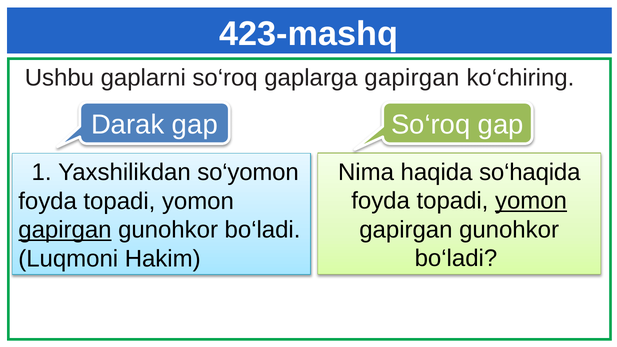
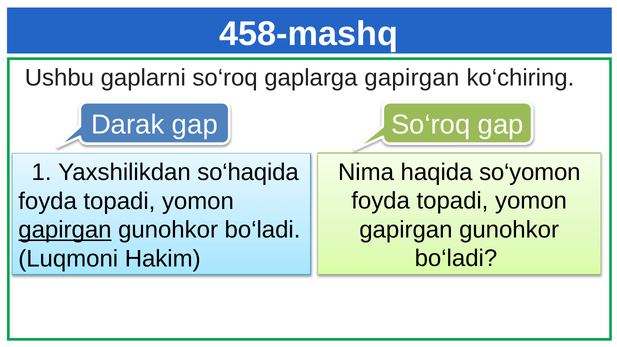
423-mashq: 423-mashq -> 458-mashq (309, 34)
so‘haqida: so‘haqida -> so‘yomon (530, 172)
so‘yomon: so‘yomon -> so‘haqida (248, 172)
yomon underline: present -> none (531, 201)
